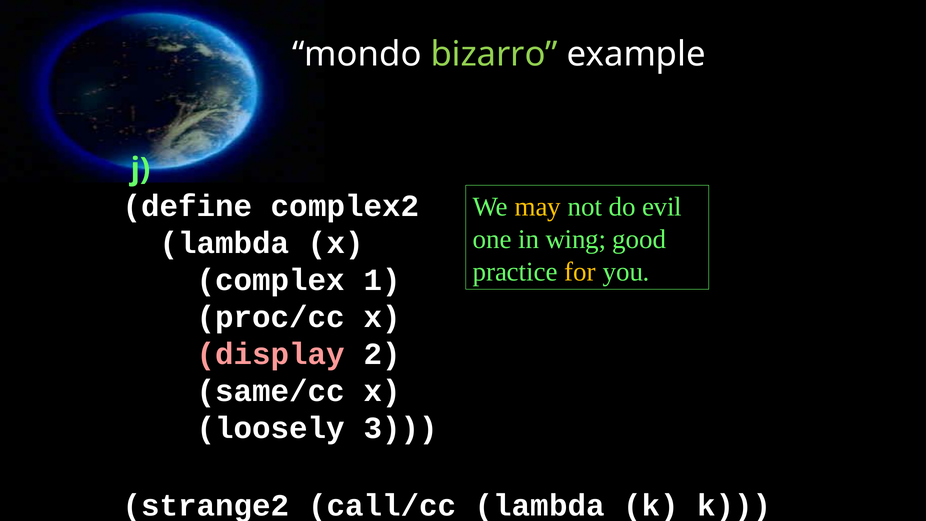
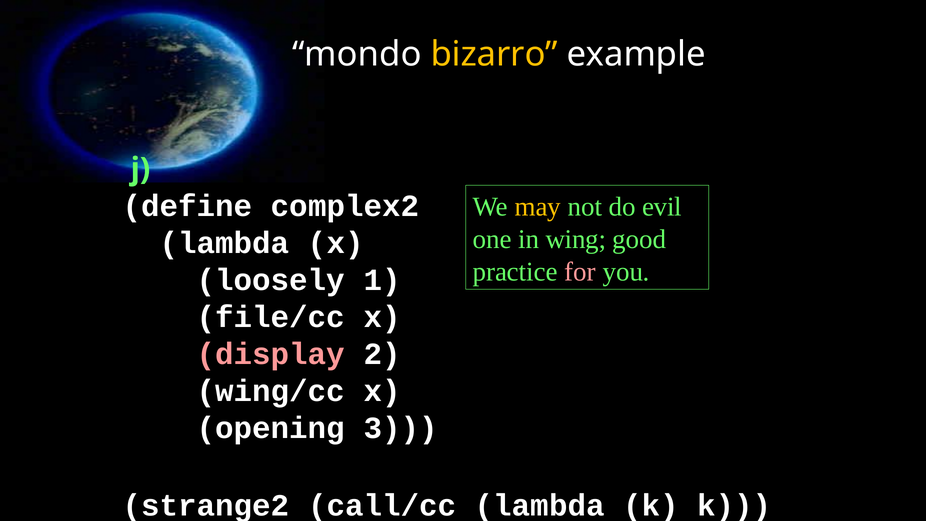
bizarro colour: light green -> yellow (494, 54)
for colour: yellow -> pink (580, 272)
complex: complex -> loosely (271, 280)
proc/cc: proc/cc -> file/cc (271, 317)
same/cc: same/cc -> wing/cc (271, 391)
loosely: loosely -> opening (271, 428)
